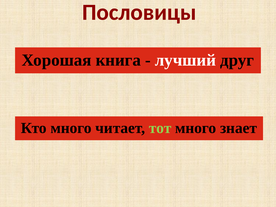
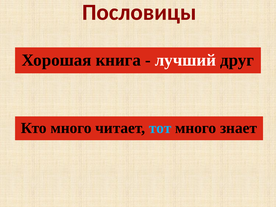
тот colour: light green -> light blue (160, 128)
